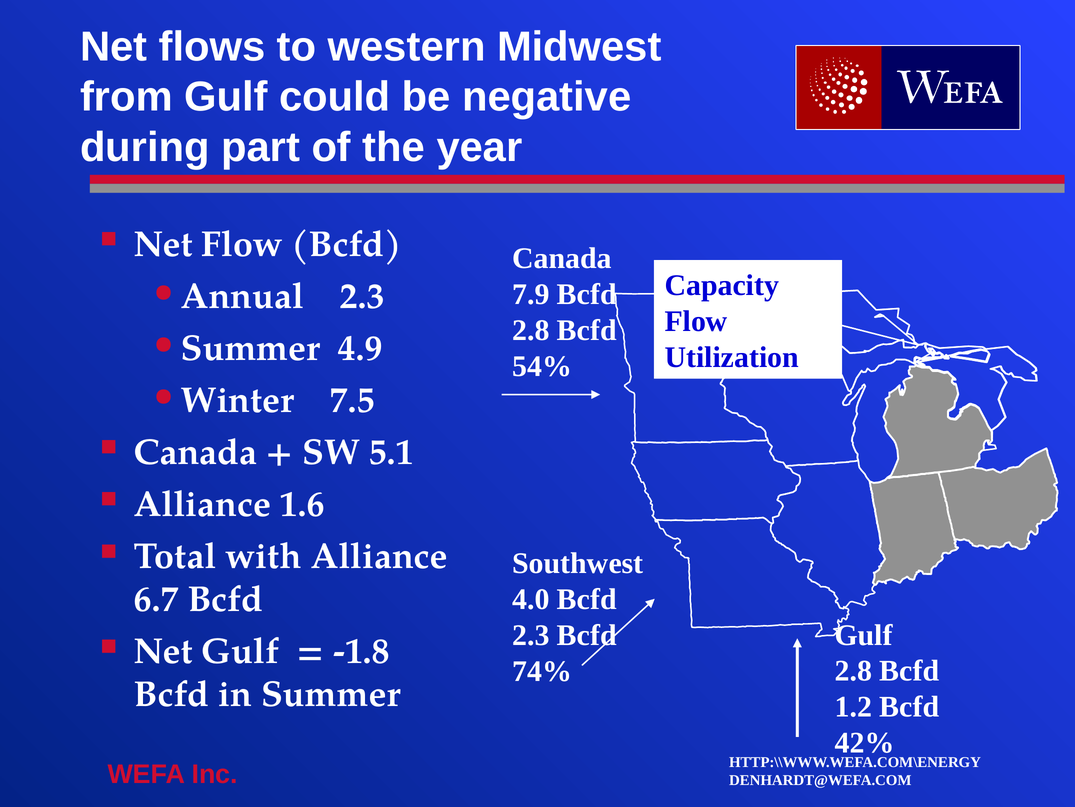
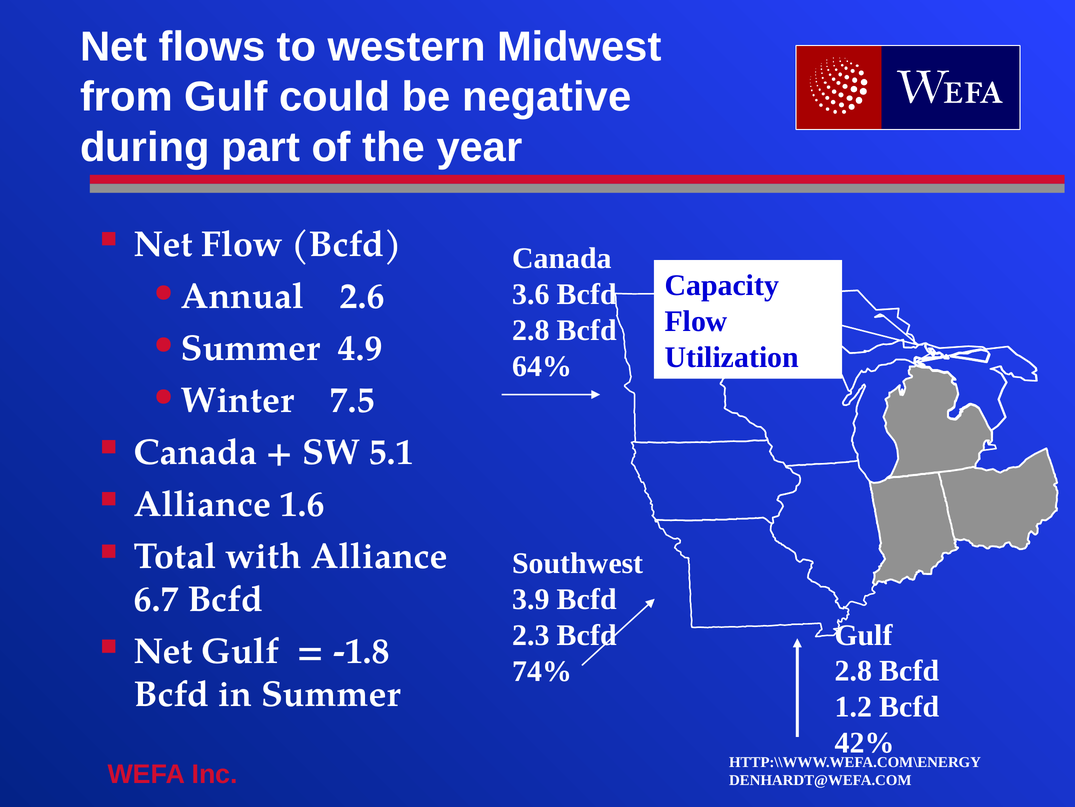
Annual 2.3: 2.3 -> 2.6 (362, 296)
7.9: 7.9 -> 3.6 (531, 294)
54%: 54% -> 64% (542, 366)
4.0: 4.0 -> 3.9 (531, 599)
